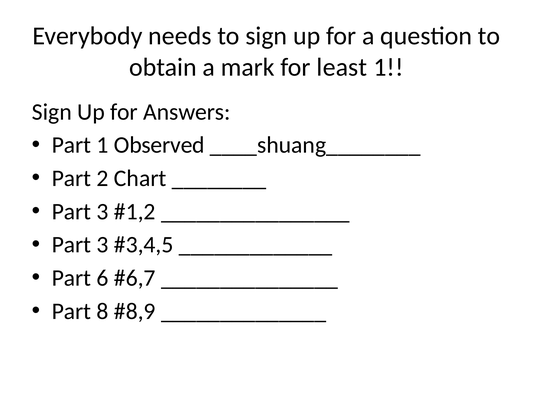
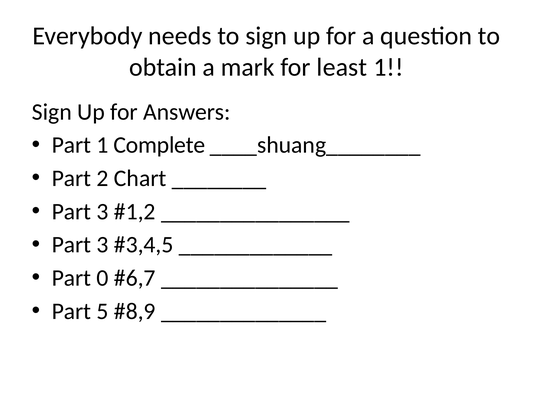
Observed: Observed -> Complete (159, 145)
6: 6 -> 0 (103, 278)
8: 8 -> 5 (103, 311)
